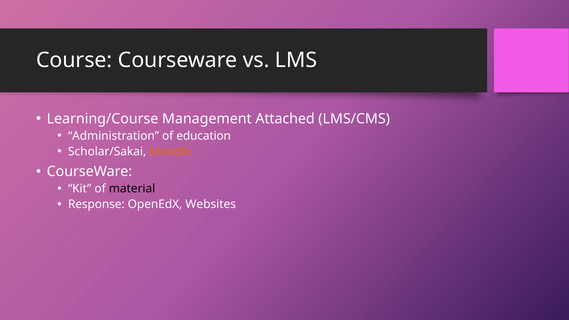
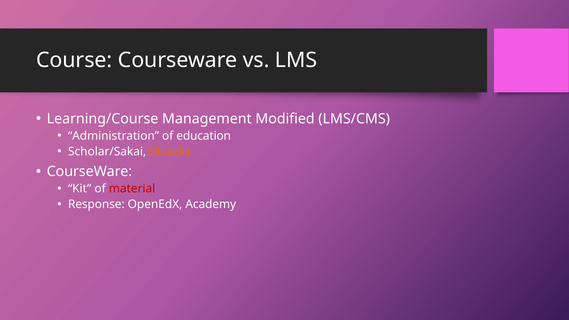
Attached: Attached -> Modified (285, 119)
material colour: black -> red (132, 189)
Websites: Websites -> Academy (211, 204)
